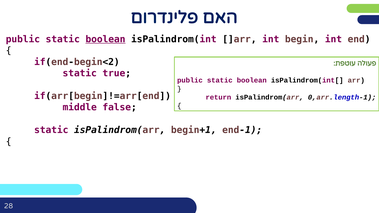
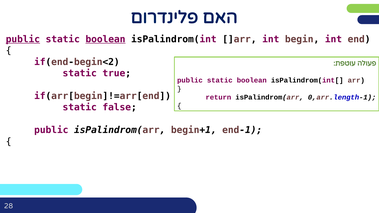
public underline: none -> present (23, 39)
middle: middle -> static (80, 107)
static: static -> public (51, 130)
